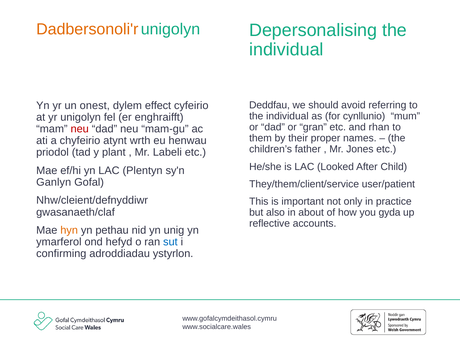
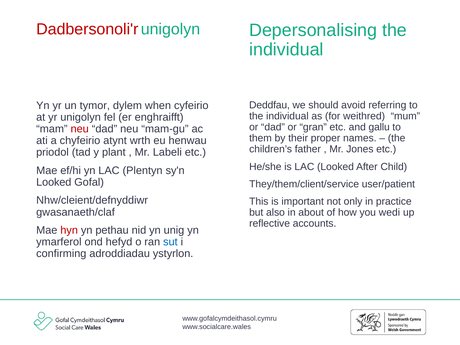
Dadbersonoli'r colour: orange -> red (87, 29)
onest: onest -> tymor (95, 105)
effect: effect -> when (158, 105)
cynllunio: cynllunio -> weithred (364, 116)
rhan: rhan -> gallu (379, 127)
Ganlyn: Ganlyn -> Looked (54, 182)
gyda: gyda -> wedi (389, 213)
hyn colour: orange -> red (69, 230)
